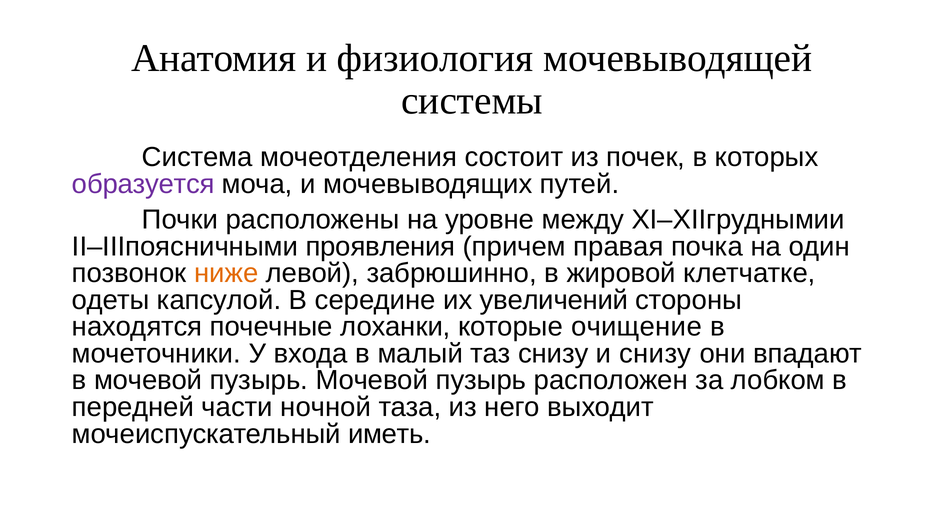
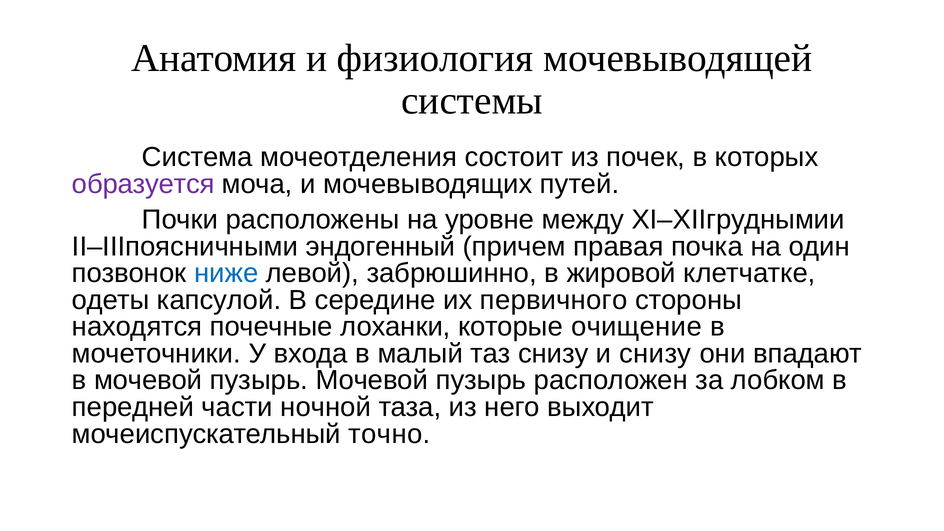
проявления: проявления -> эндогенный (381, 246)
ниже colour: orange -> blue (226, 273)
увеличений: увеличений -> первичного (554, 300)
иметь: иметь -> точно (389, 434)
